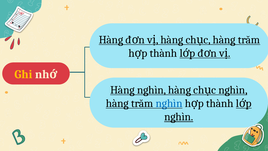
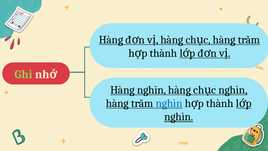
Ghi colour: yellow -> light green (23, 74)
